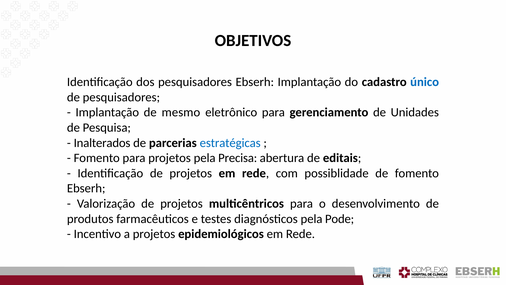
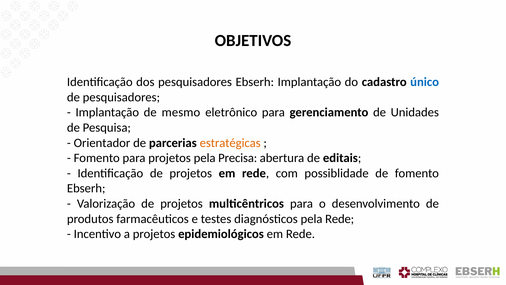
Inalterados: Inalterados -> Orientador (102, 143)
estratégicas colour: blue -> orange (230, 143)
pela Pode: Pode -> Rede (340, 219)
